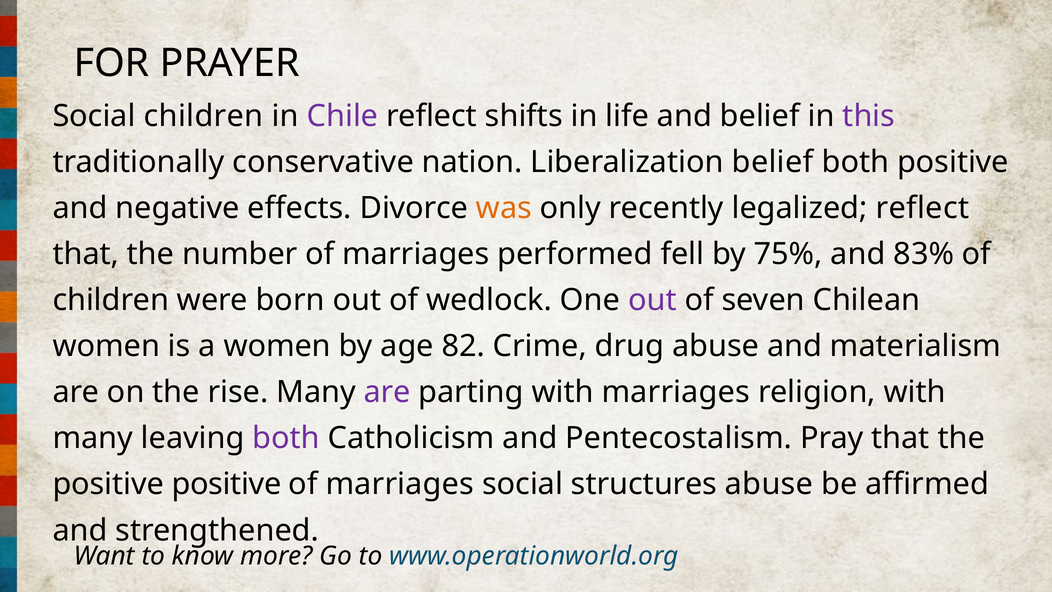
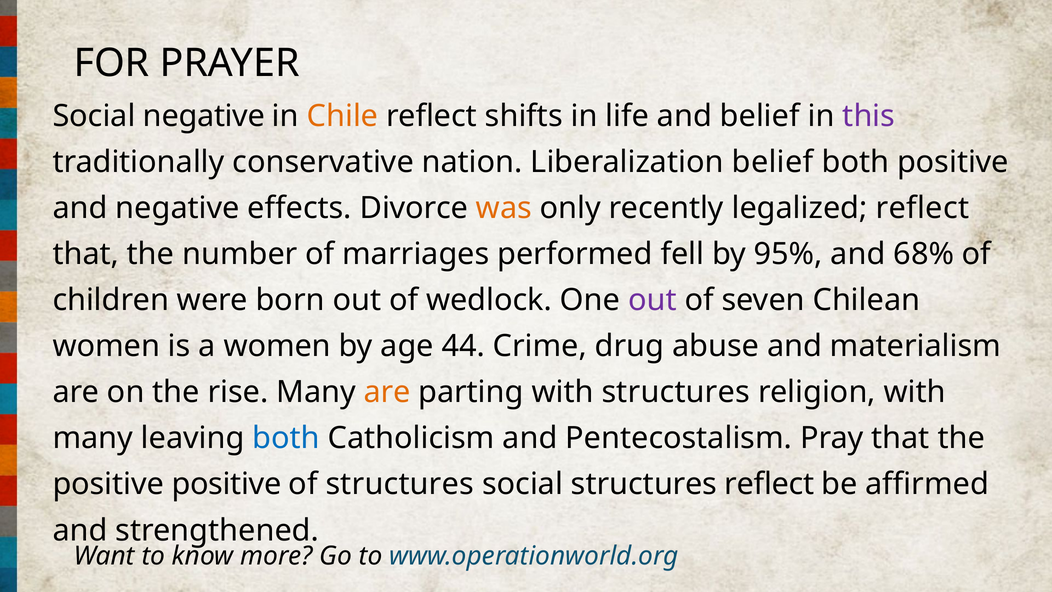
Social children: children -> negative (204, 116)
Chile colour: purple -> orange (343, 116)
75%: 75% -> 95% (788, 254)
83%: 83% -> 68% (924, 254)
82: 82 -> 44 (463, 346)
are colour: purple -> orange (387, 392)
with marriages: marriages -> structures (676, 392)
both colour: purple -> blue (286, 438)
marriages: marriages -> structures (400, 484)
structures abuse: abuse -> reflect (769, 484)
